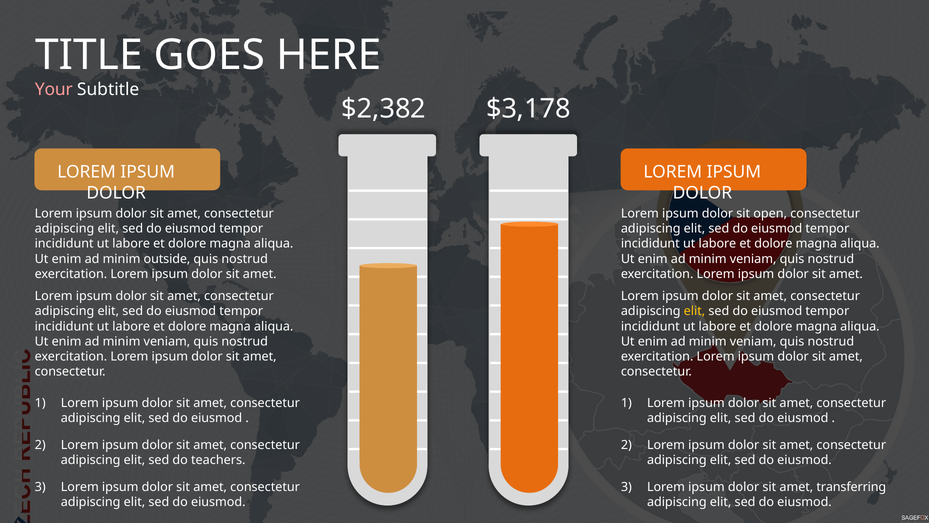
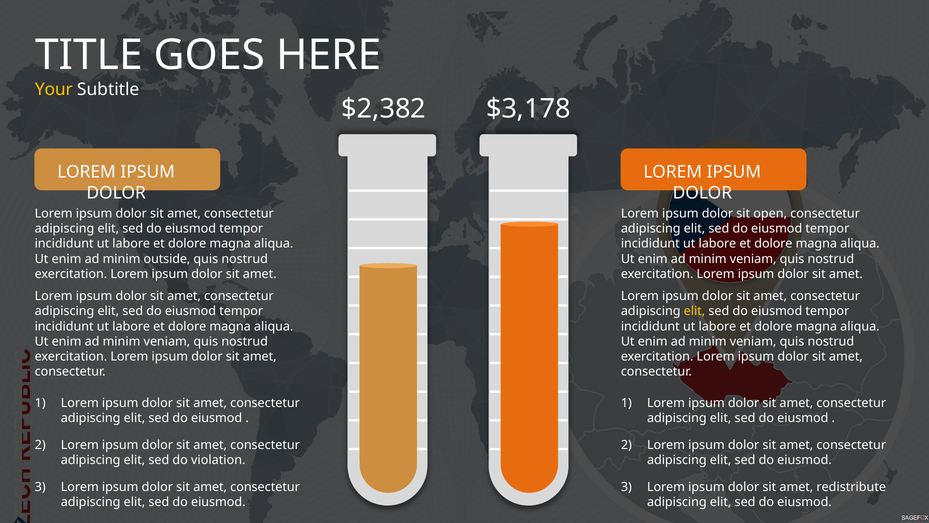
Your colour: pink -> yellow (54, 89)
teachers: teachers -> violation (218, 460)
transferring: transferring -> redistribute (851, 487)
